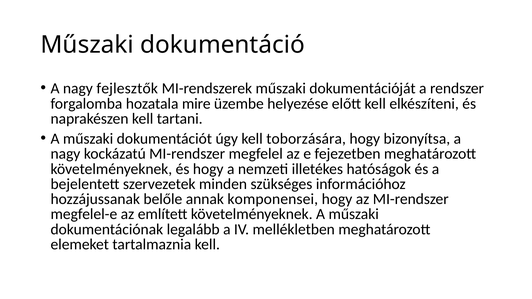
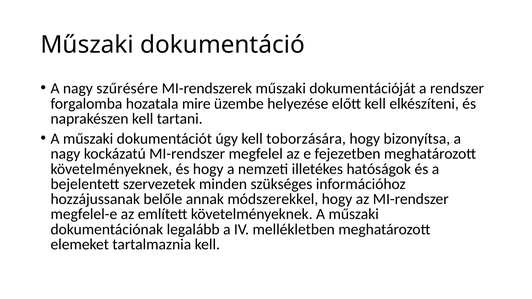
fejlesztők: fejlesztők -> szűrésére (127, 89)
komponensei: komponensei -> módszerekkel (273, 199)
